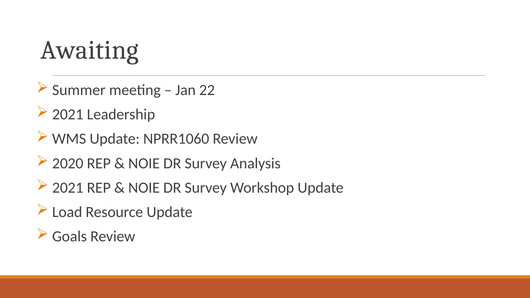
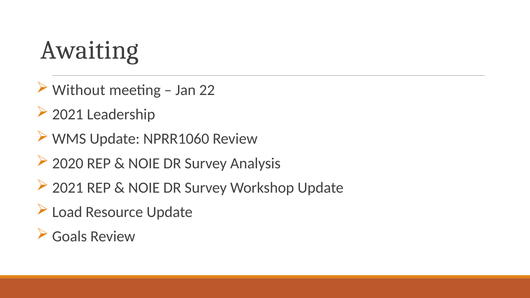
Summer: Summer -> Without (79, 90)
